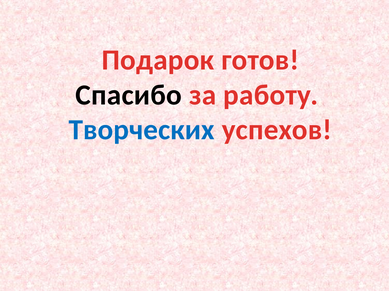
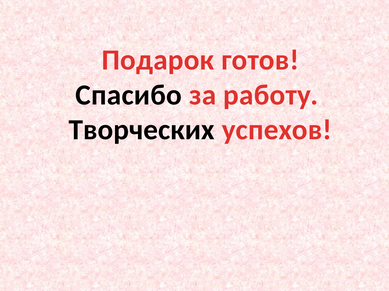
Творческих colour: blue -> black (142, 130)
